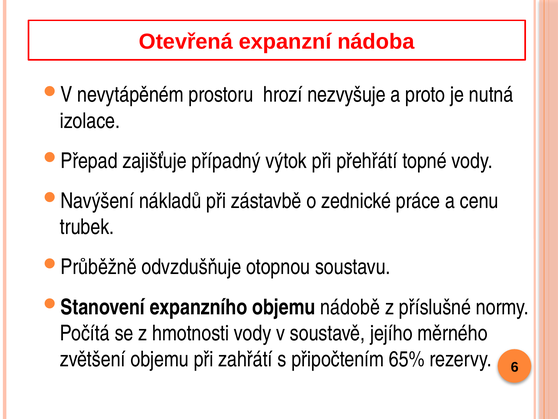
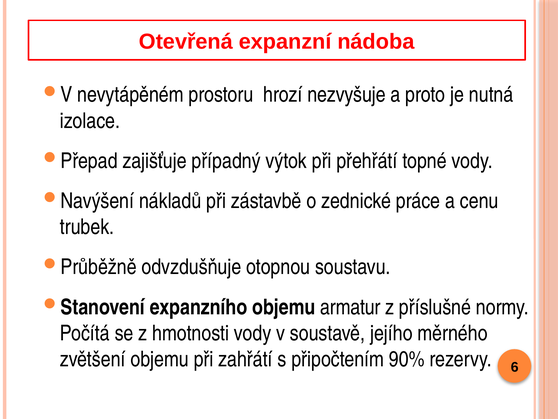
nádobě: nádobě -> armatur (350, 307)
65%: 65% -> 90% (407, 359)
